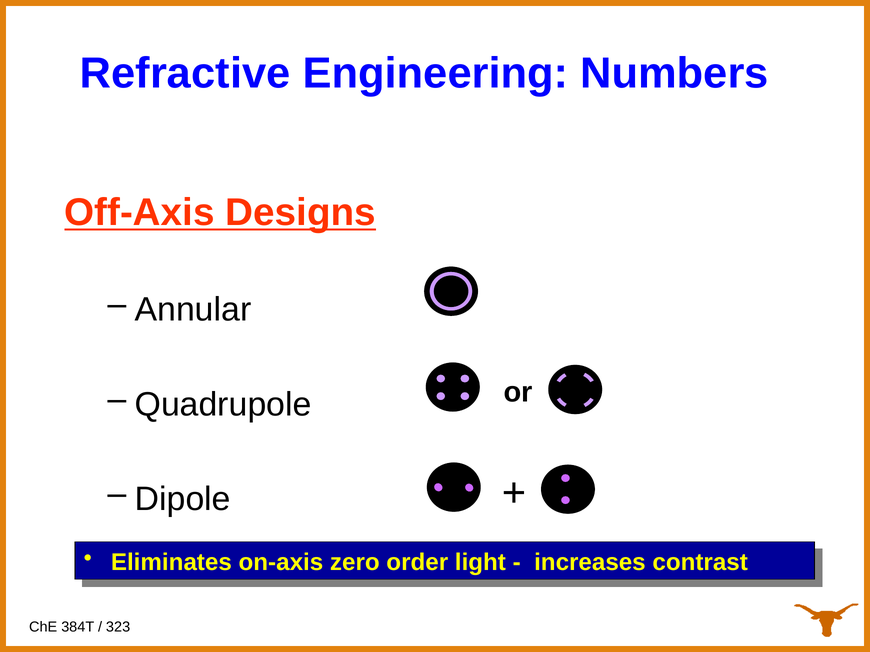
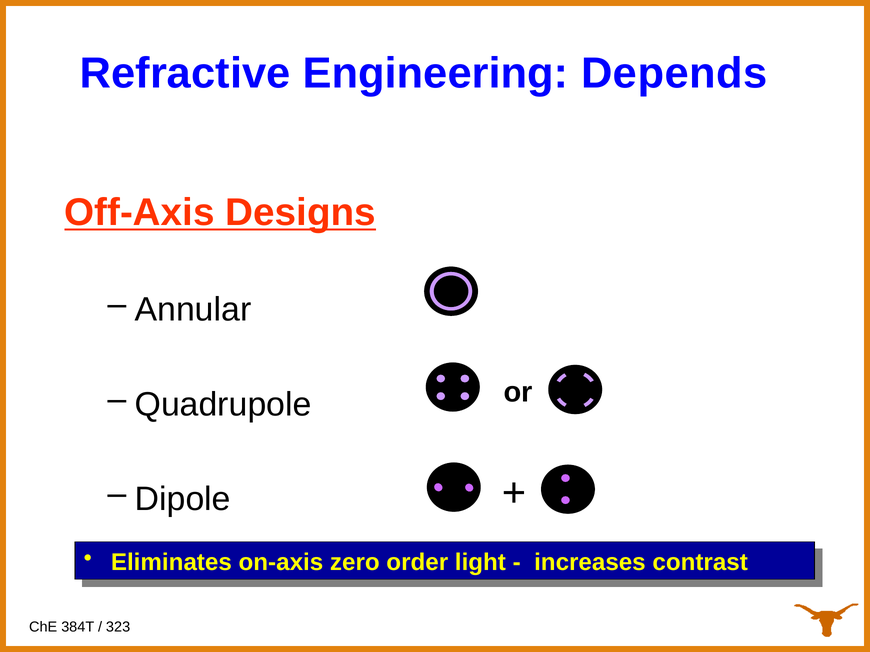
Numbers: Numbers -> Depends (674, 74)
